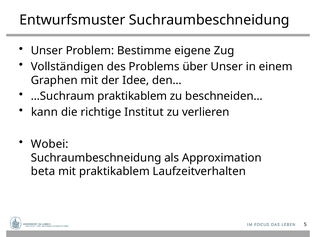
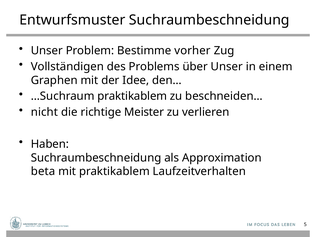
eigene: eigene -> vorher (193, 51)
kann: kann -> nicht (44, 112)
Institut: Institut -> Meister (144, 112)
Wobei: Wobei -> Haben (50, 144)
